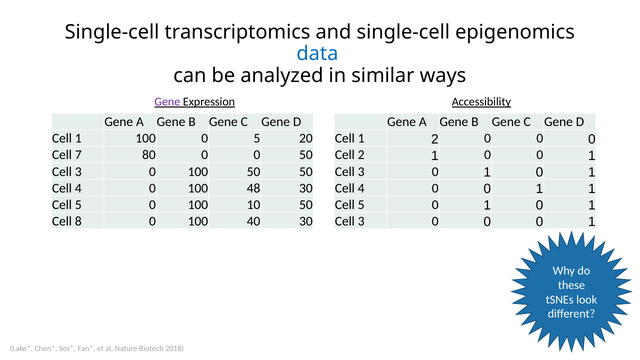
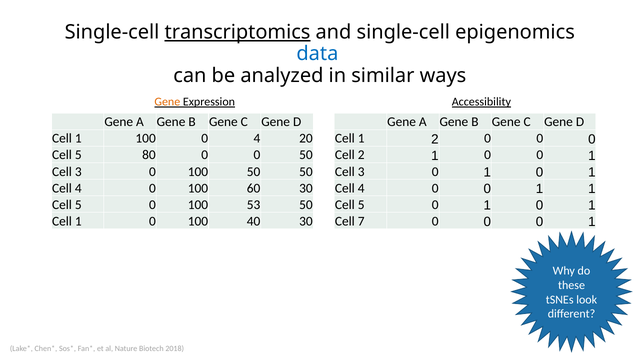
transcriptomics underline: none -> present (238, 32)
Gene colour: purple -> orange (167, 102)
0 5: 5 -> 4 (257, 139)
7: 7 -> 5 (78, 155)
48: 48 -> 60 (254, 188)
10: 10 -> 53 (254, 205)
8: 8 -> 1 (78, 221)
3: 3 -> 7 (361, 221)
